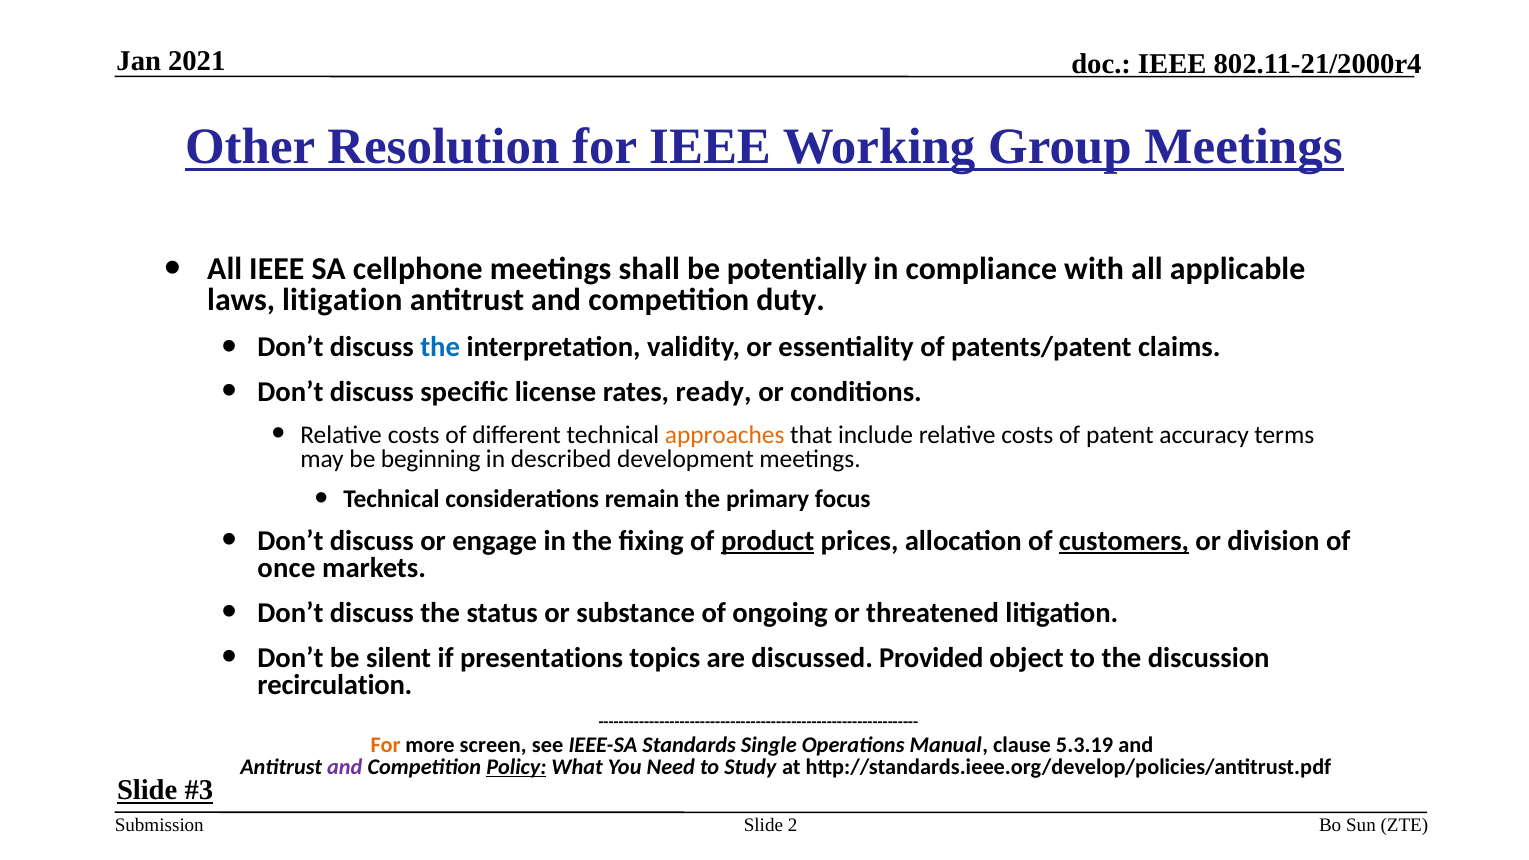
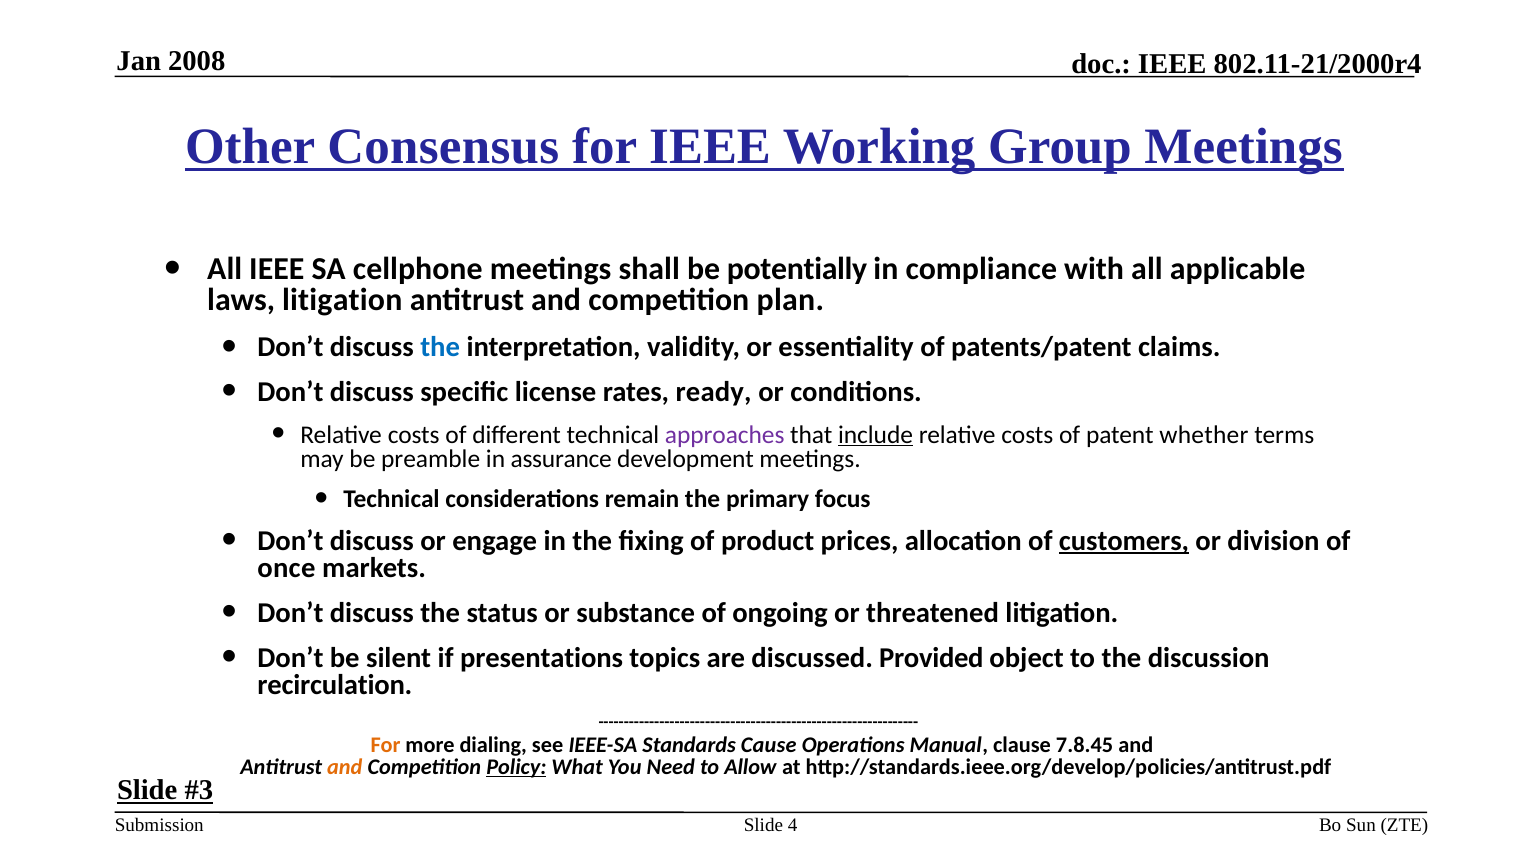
2021: 2021 -> 2008 (197, 61)
Resolution: Resolution -> Consensus (443, 147)
duty: duty -> plan (790, 300)
approaches colour: orange -> purple (725, 435)
include underline: none -> present (876, 435)
accuracy: accuracy -> whether (1204, 435)
beginning: beginning -> preamble (431, 459)
described: described -> assurance (561, 459)
product underline: present -> none (768, 541)
screen: screen -> dialing (493, 745)
Single: Single -> Cause (769, 745)
5.3.19: 5.3.19 -> 7.8.45 (1085, 745)
and colour: purple -> orange (345, 767)
Study: Study -> Allow (750, 767)
2: 2 -> 4 (793, 825)
